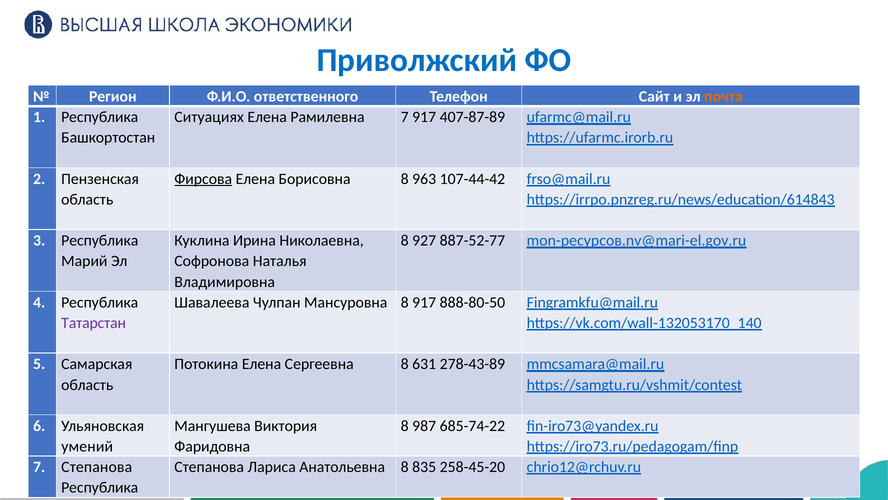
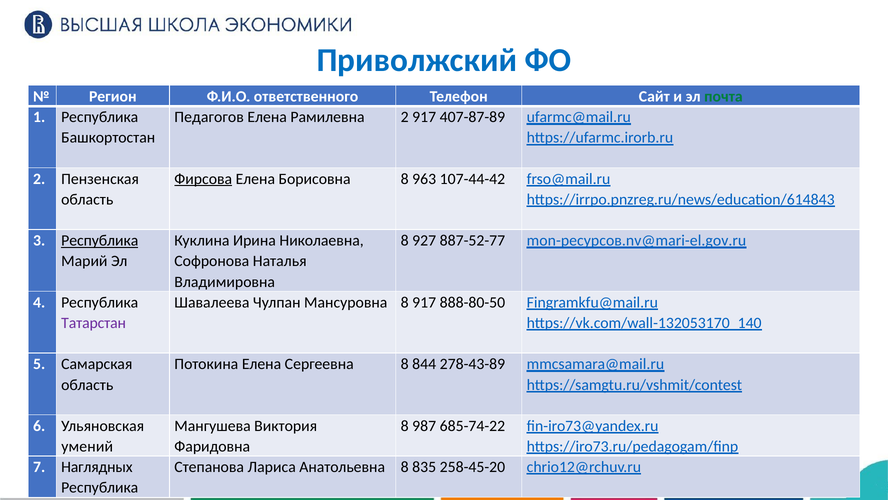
почта colour: orange -> green (723, 96)
Ситуациях: Ситуациях -> Педагогов (209, 117)
Рамилевна 7: 7 -> 2 (405, 117)
Республика underline: none -> present (100, 240)
631: 631 -> 844 (424, 364)
7 Степанова: Степанова -> Наглядных (97, 467)
